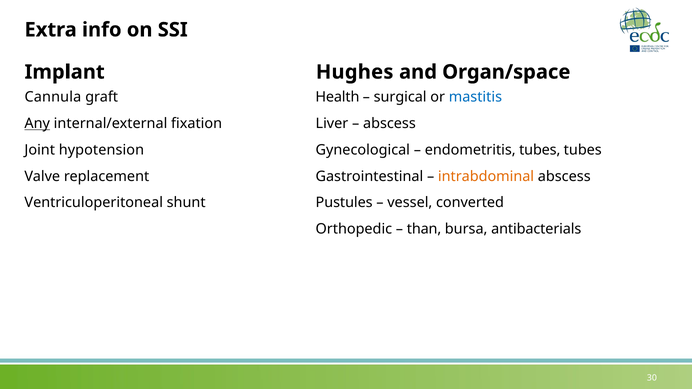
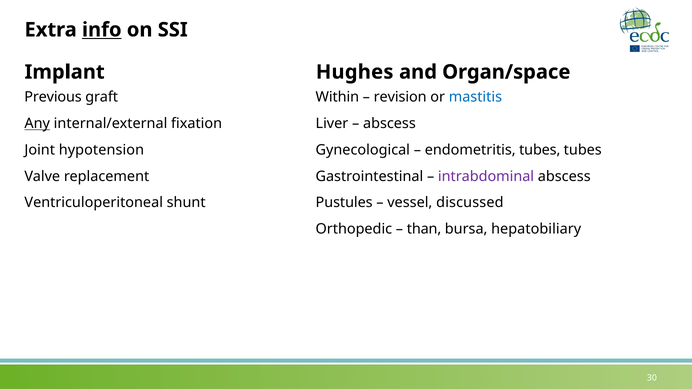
info underline: none -> present (102, 30)
Cannula: Cannula -> Previous (53, 97)
Health: Health -> Within (337, 97)
surgical: surgical -> revision (400, 97)
intrabdominal colour: orange -> purple (486, 176)
converted: converted -> discussed (470, 203)
antibacterials: antibacterials -> hepatobiliary (536, 229)
